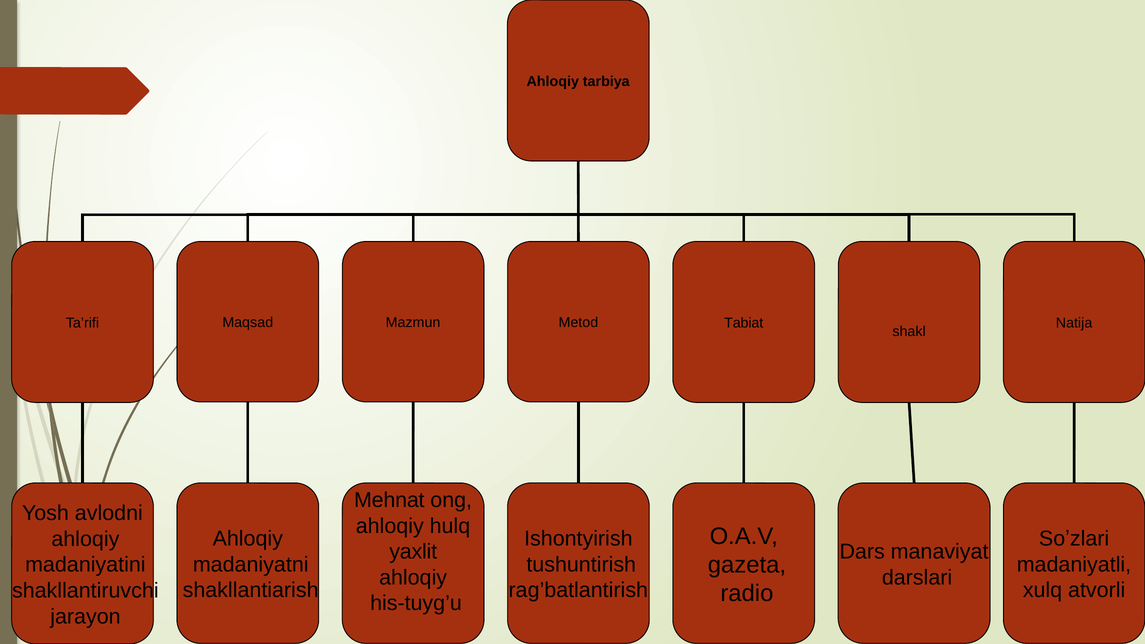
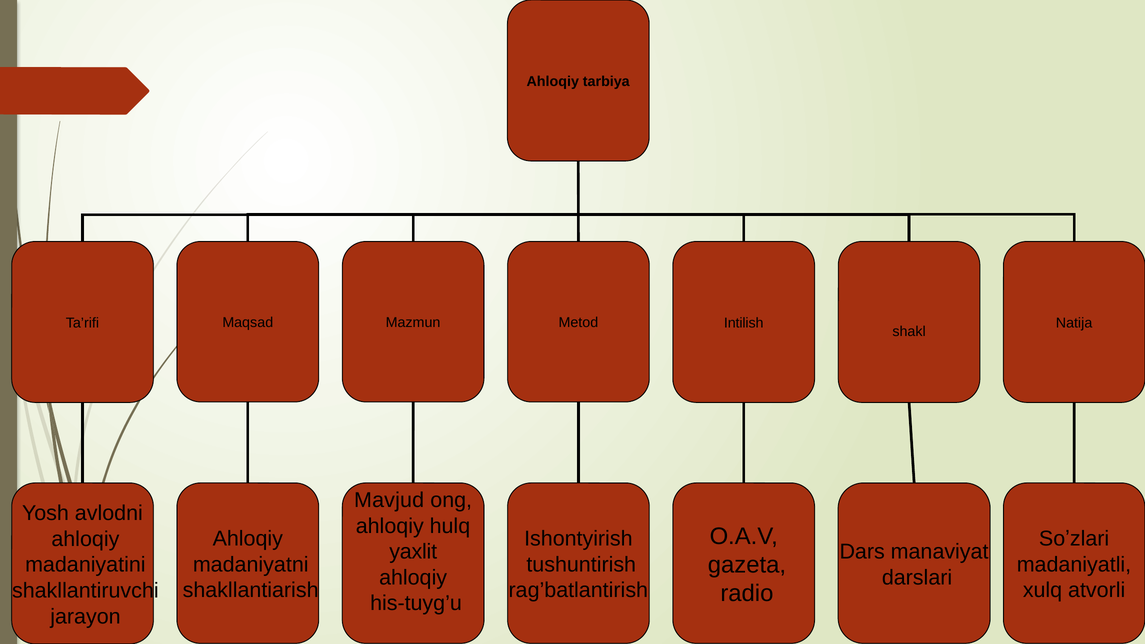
Tabiat: Tabiat -> Intilish (744, 323)
Mehnat: Mehnat -> Mavjud (389, 500)
